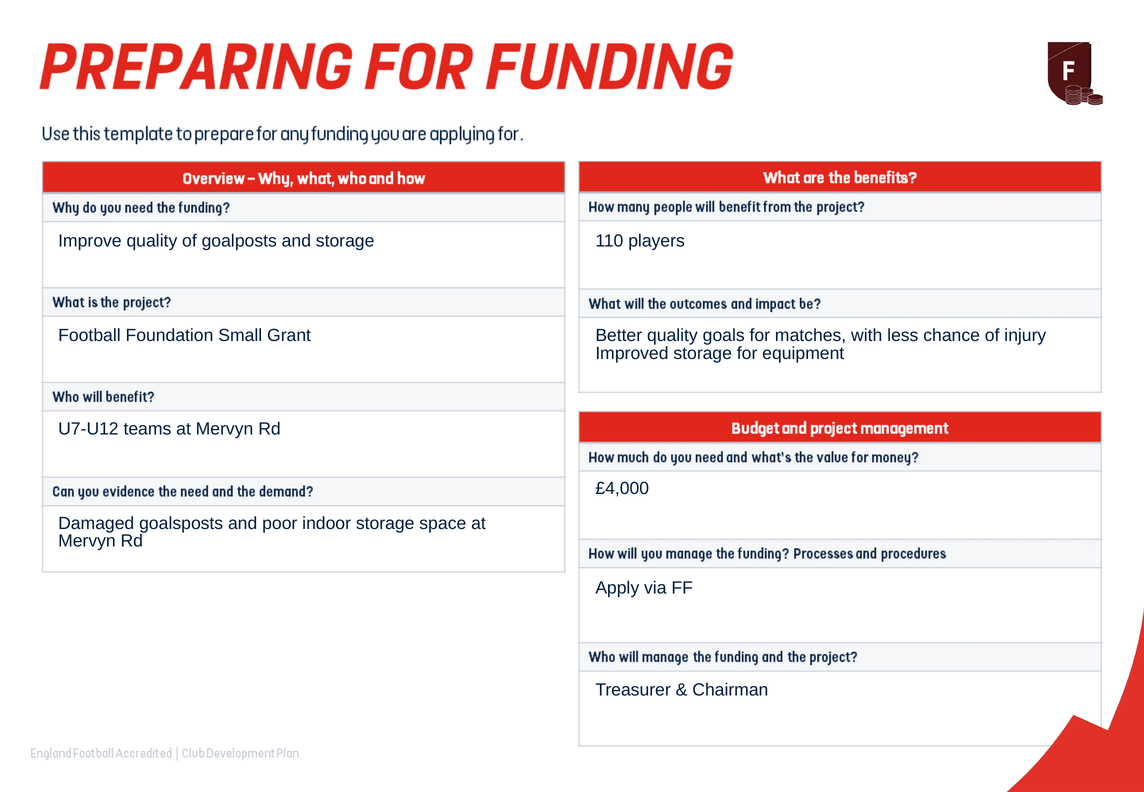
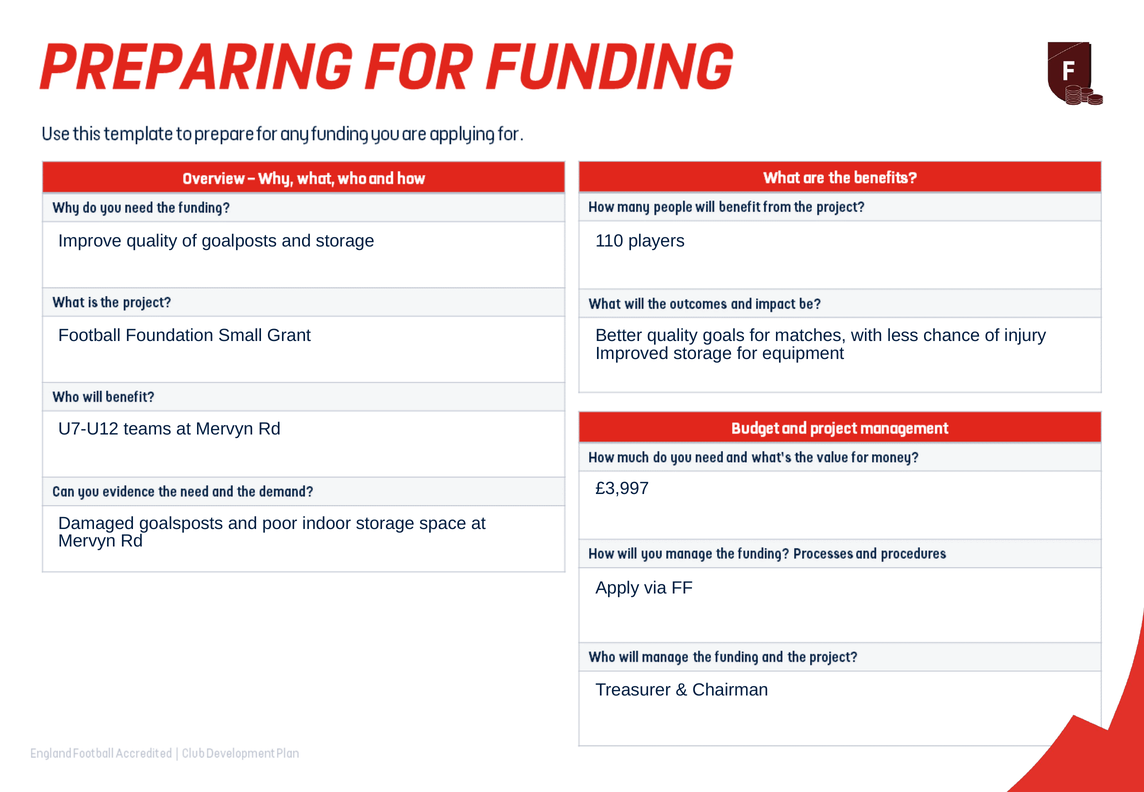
£4,000: £4,000 -> £3,997 (622, 489)
